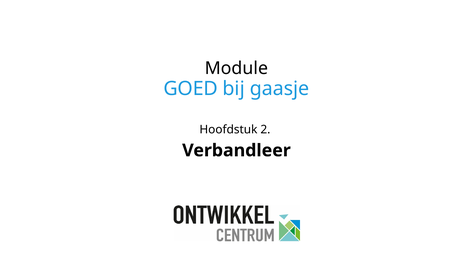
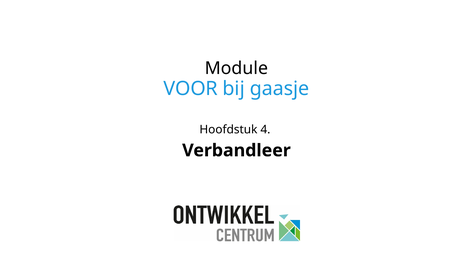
GOED: GOED -> VOOR (191, 89)
2: 2 -> 4 (265, 130)
